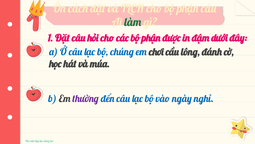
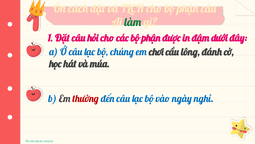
thường colour: purple -> red (86, 98)
